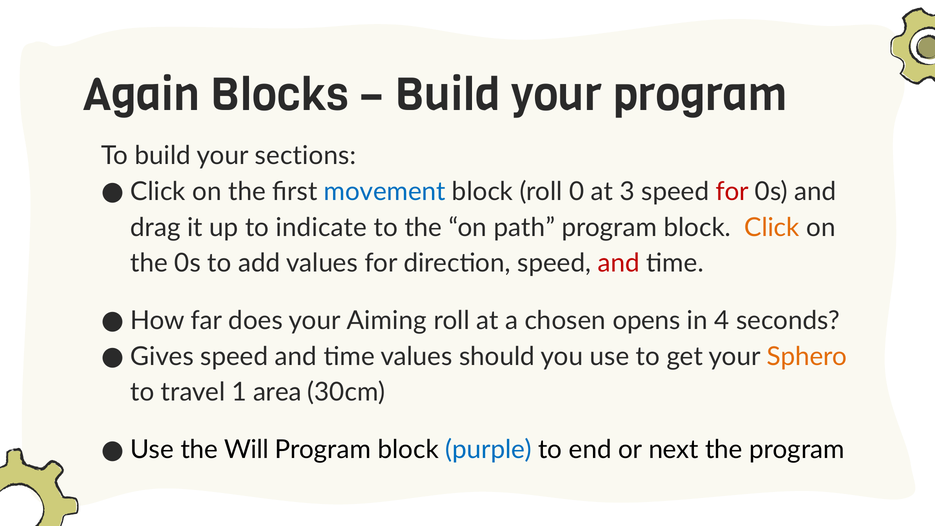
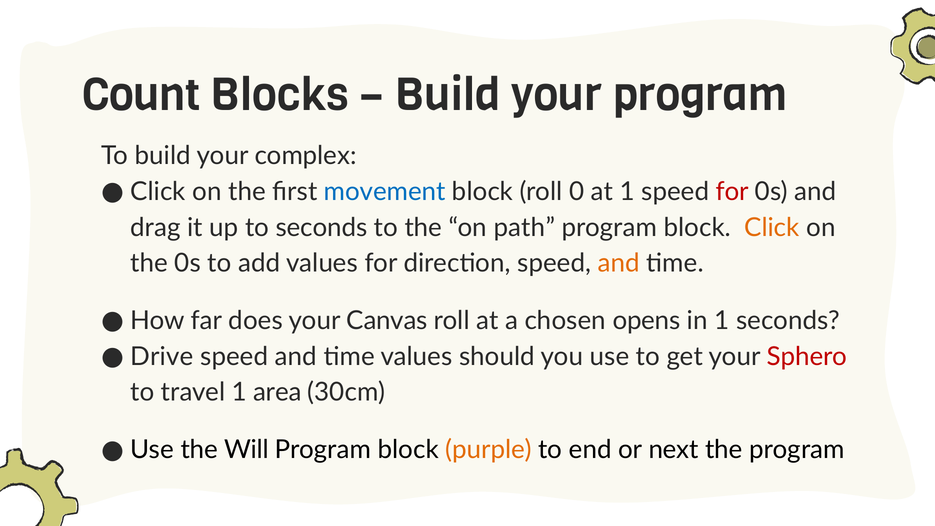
Again: Again -> Count (142, 95)
sections: sections -> complex (306, 156)
at 3: 3 -> 1 (627, 192)
to indicate: indicate -> seconds (322, 227)
and colour: red -> orange (619, 263)
Aiming: Aiming -> Canvas (387, 321)
in 4: 4 -> 1 (722, 321)
Gives: Gives -> Drive (162, 357)
Sphero colour: orange -> red (807, 357)
purple colour: blue -> orange (489, 450)
